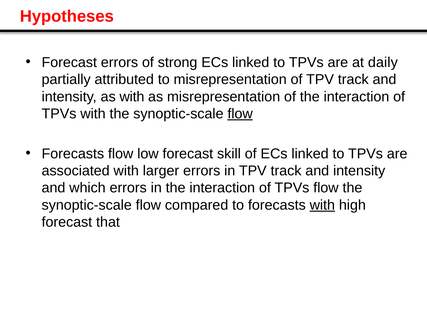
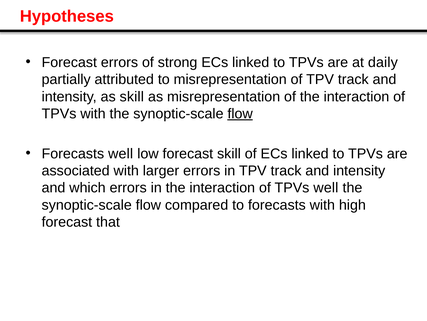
as with: with -> skill (132, 96)
Forecasts flow: flow -> well (121, 153)
TPVs flow: flow -> well (326, 188)
with underline: present -> none (322, 205)
